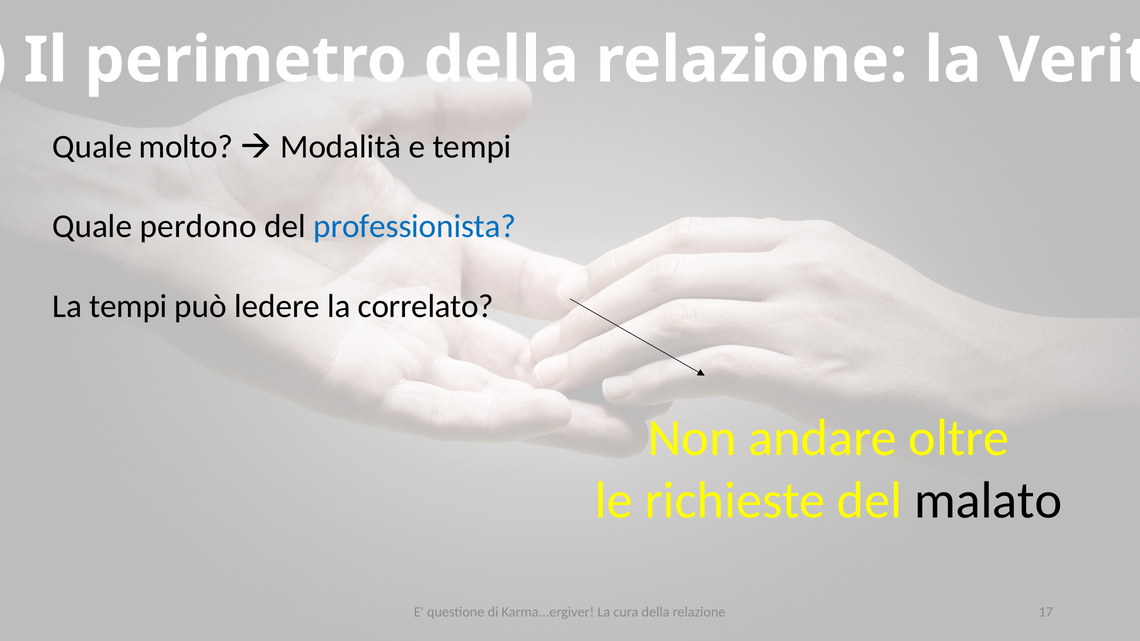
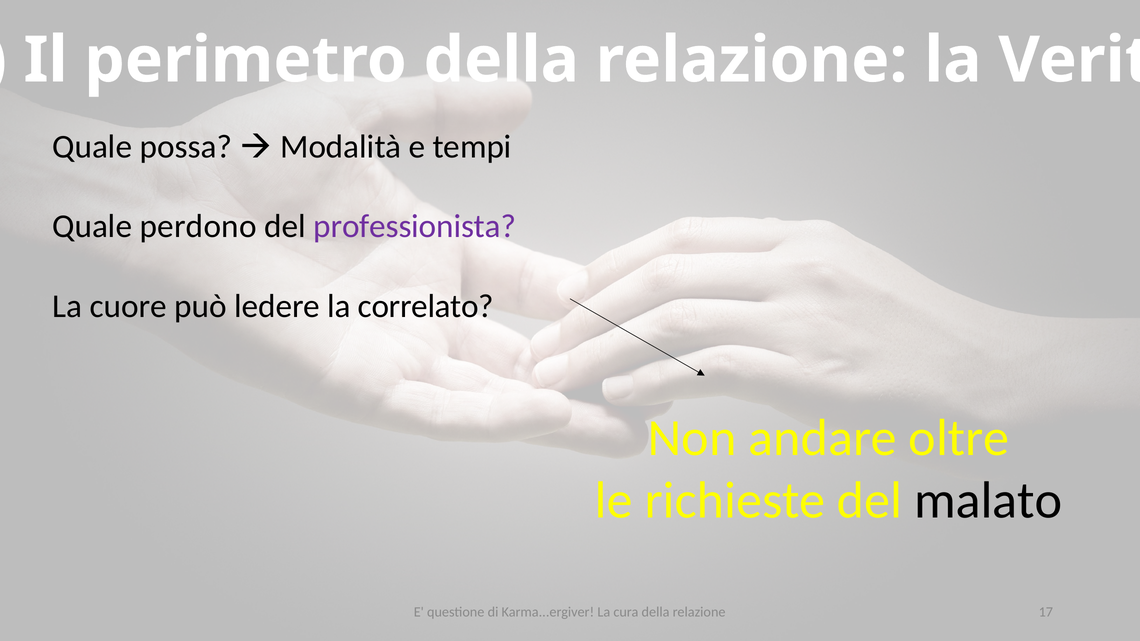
molto: molto -> possa (186, 147)
professionista colour: blue -> purple (415, 226)
La tempi: tempi -> cuore (128, 306)
